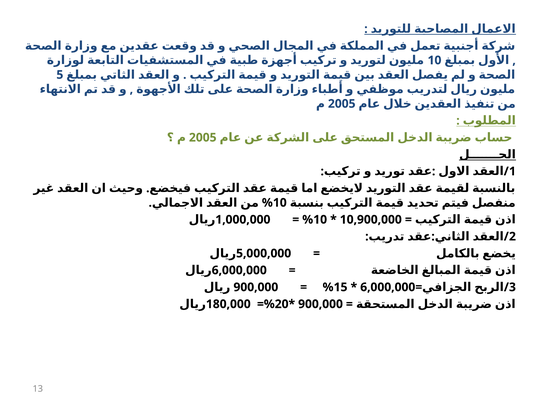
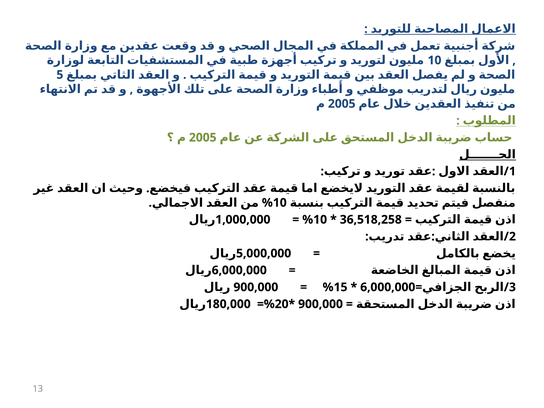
10,900,000: 10,900,000 -> 36,518,258 (371, 220)
